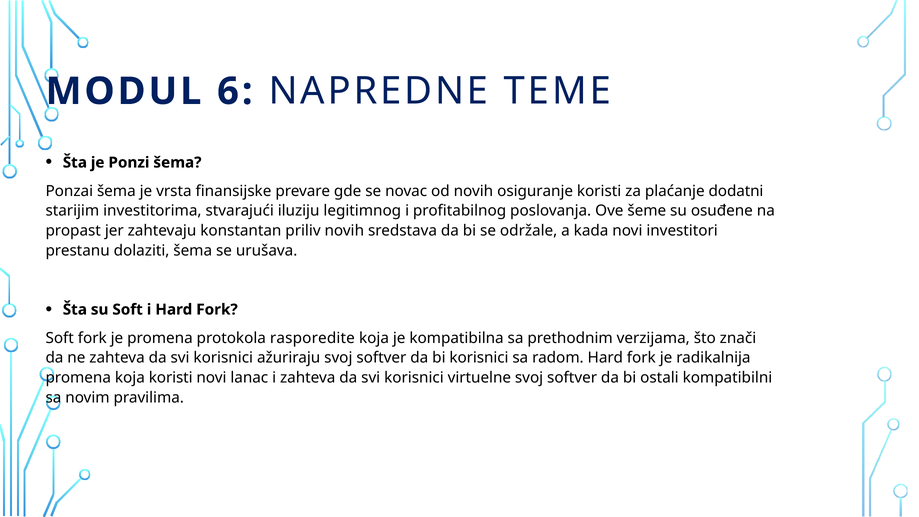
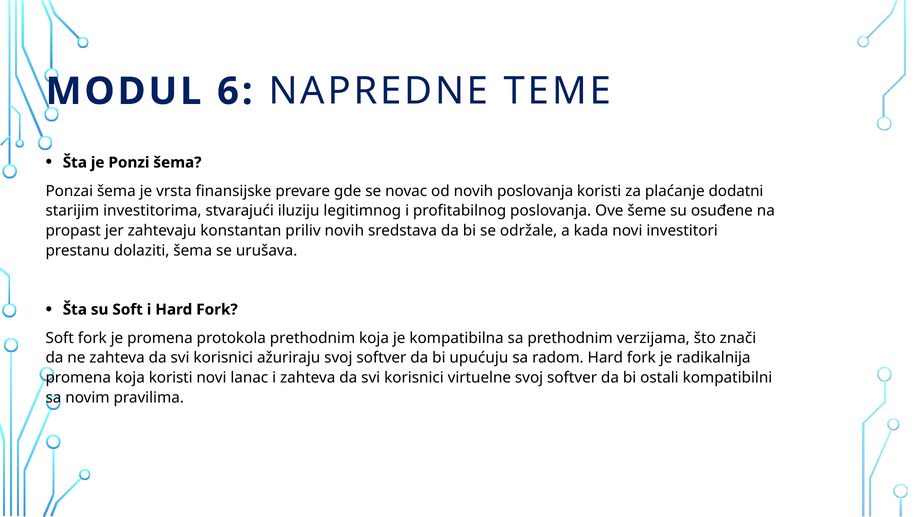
novih osiguranje: osiguranje -> poslovanja (535, 191)
protokola rasporedite: rasporedite -> prethodnim (313, 338)
bi korisnici: korisnici -> upućuju (479, 358)
